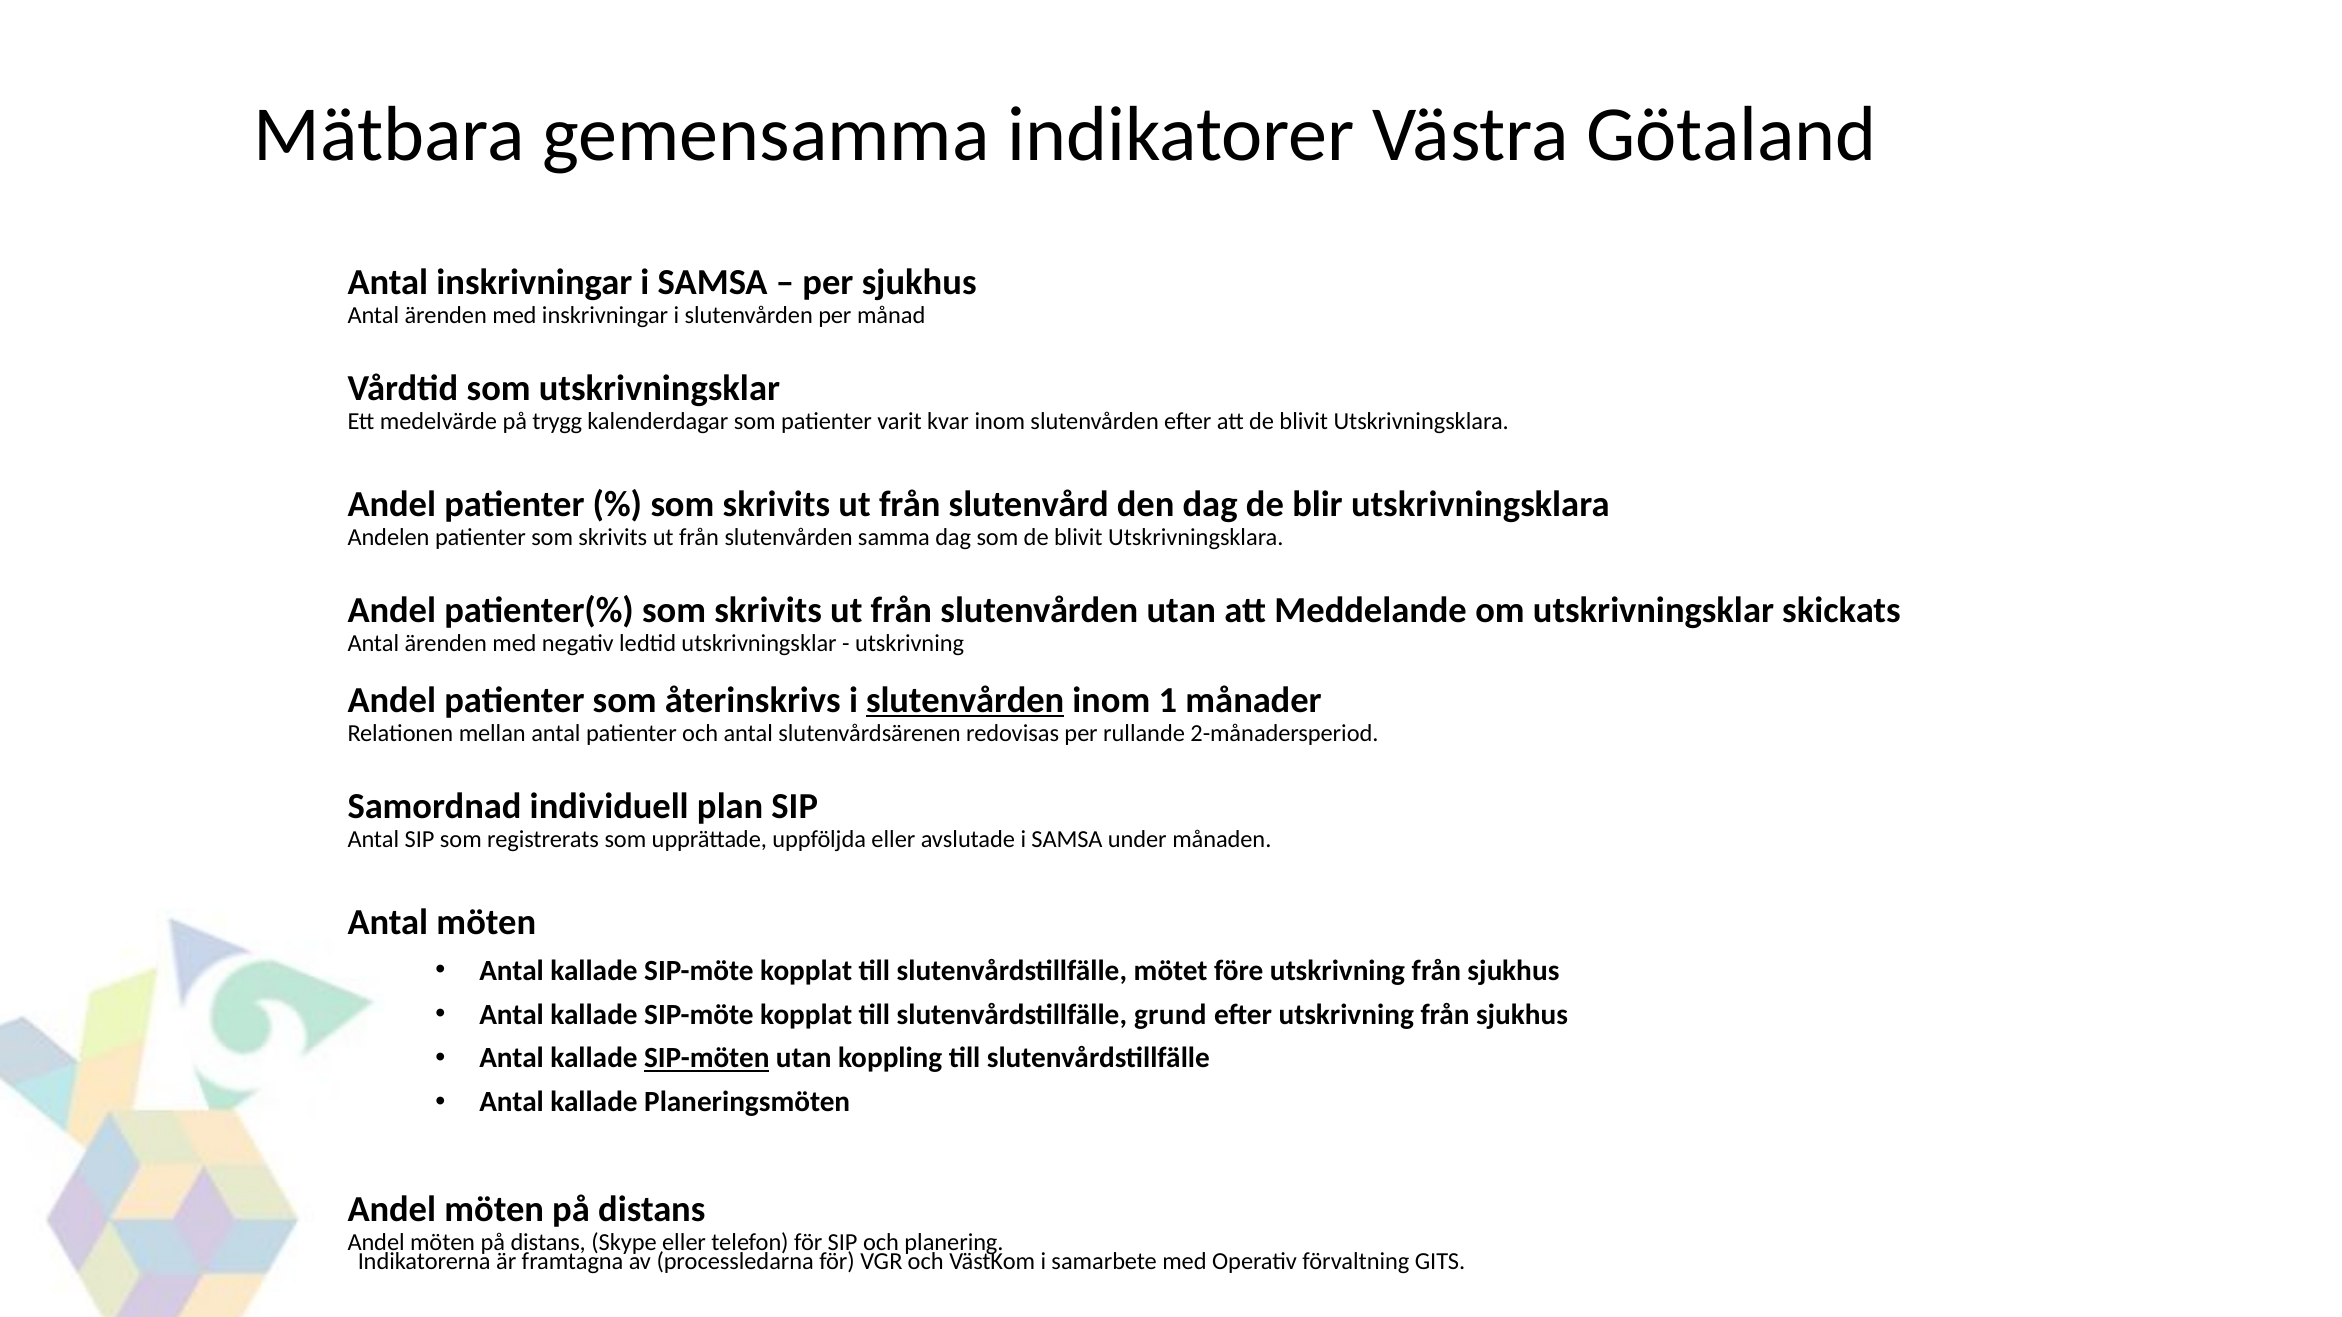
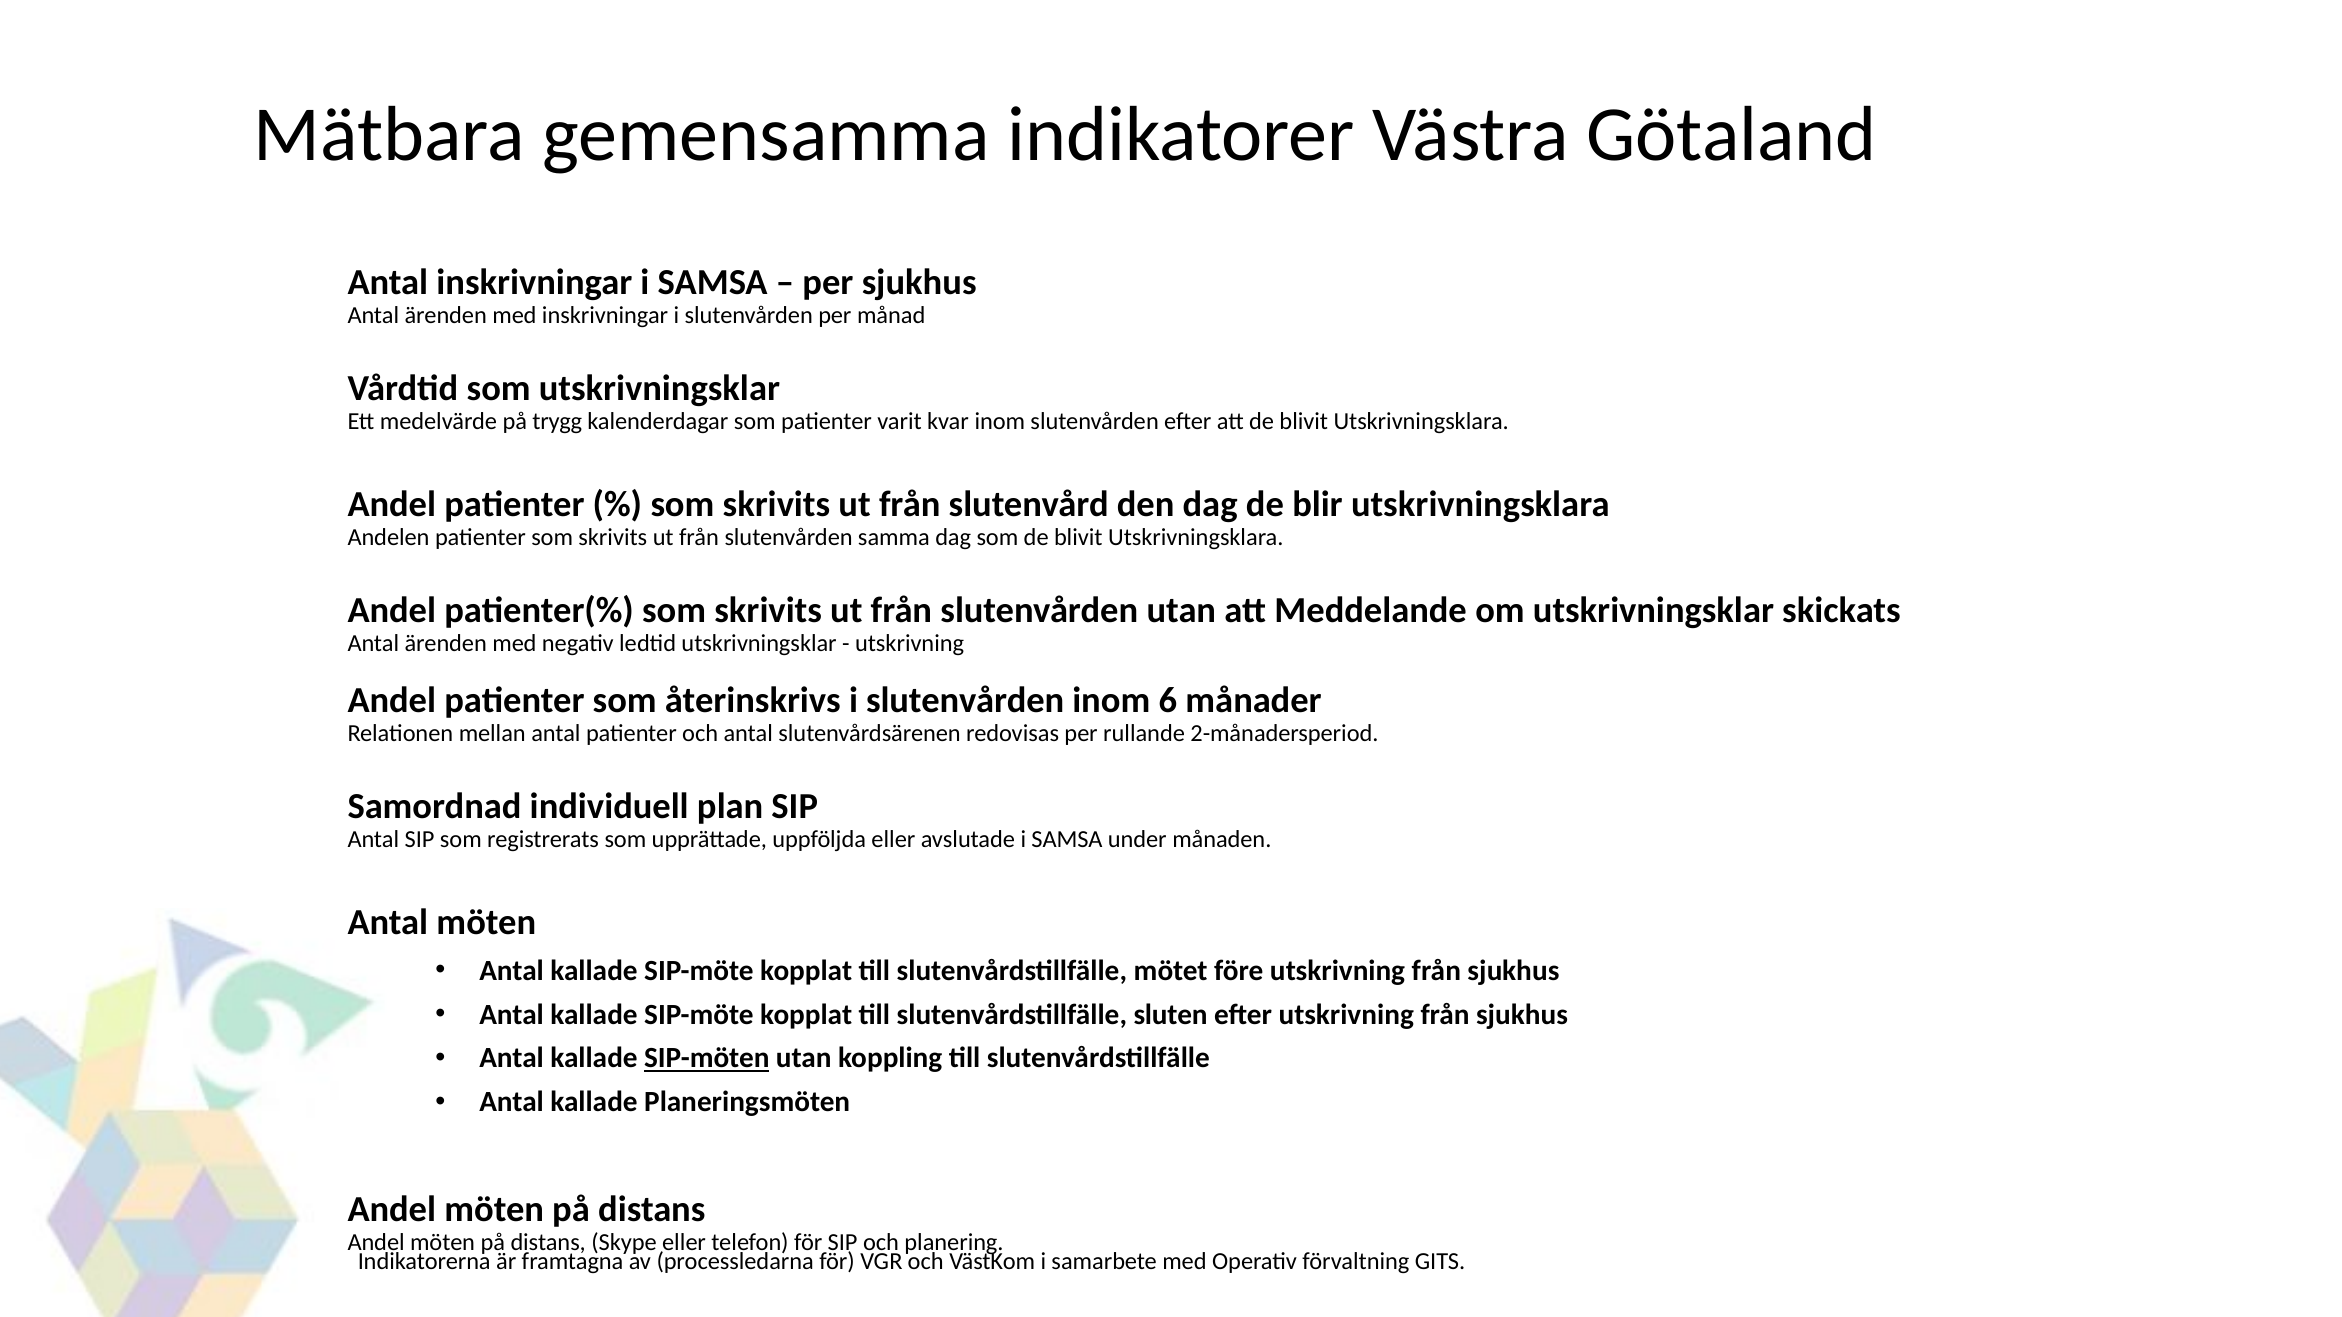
slutenvården underline: present -> none (965, 701)
1: 1 -> 6 (1168, 701)
grund: grund -> sluten (1171, 1015)
